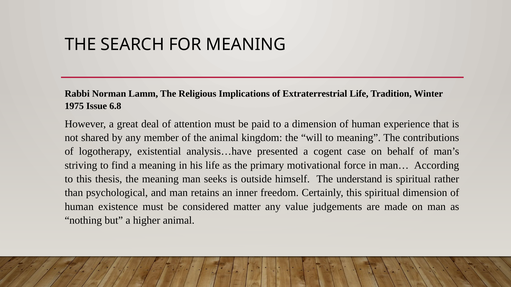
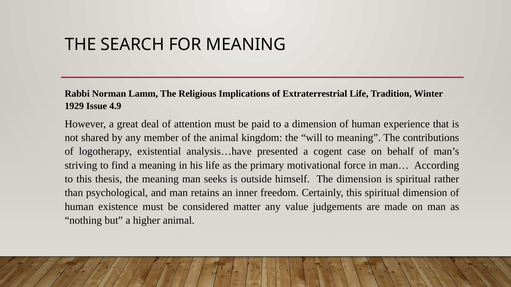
1975: 1975 -> 1929 (74, 106)
6.8: 6.8 -> 4.9 (115, 106)
The understand: understand -> dimension (359, 179)
